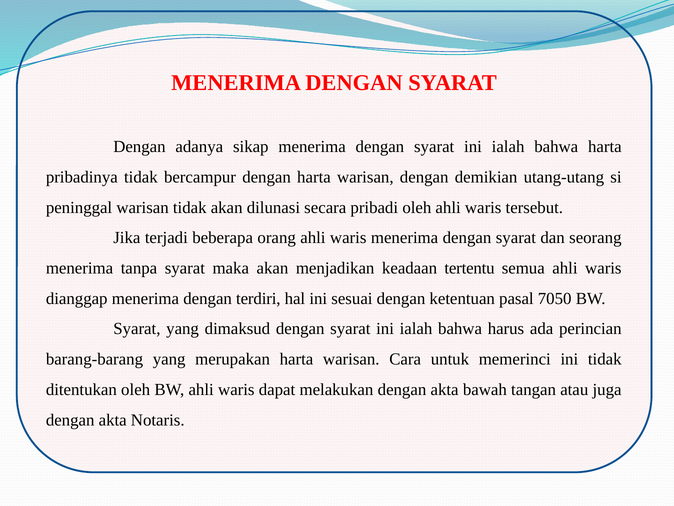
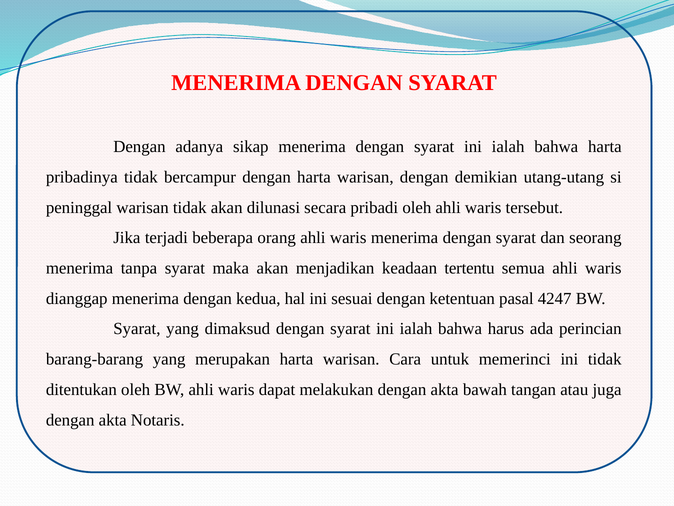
terdiri: terdiri -> kedua (258, 298)
7050: 7050 -> 4247 (555, 298)
